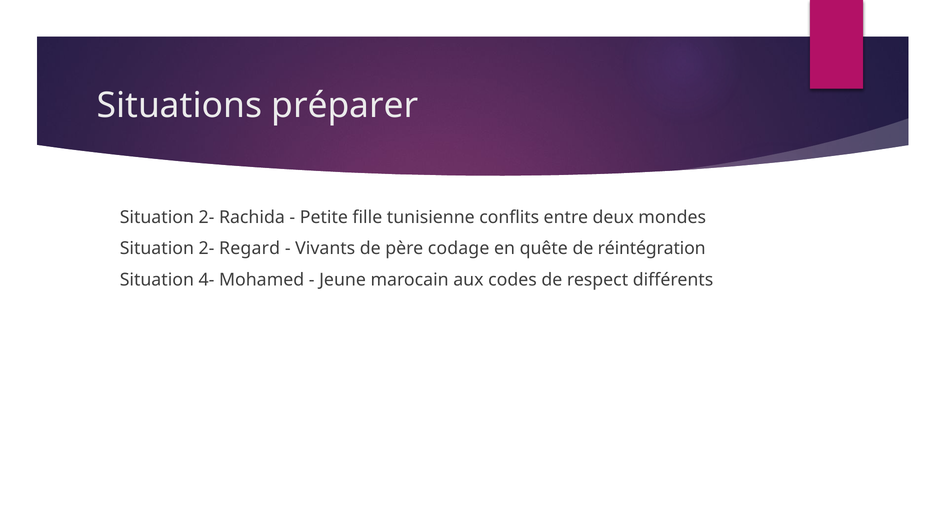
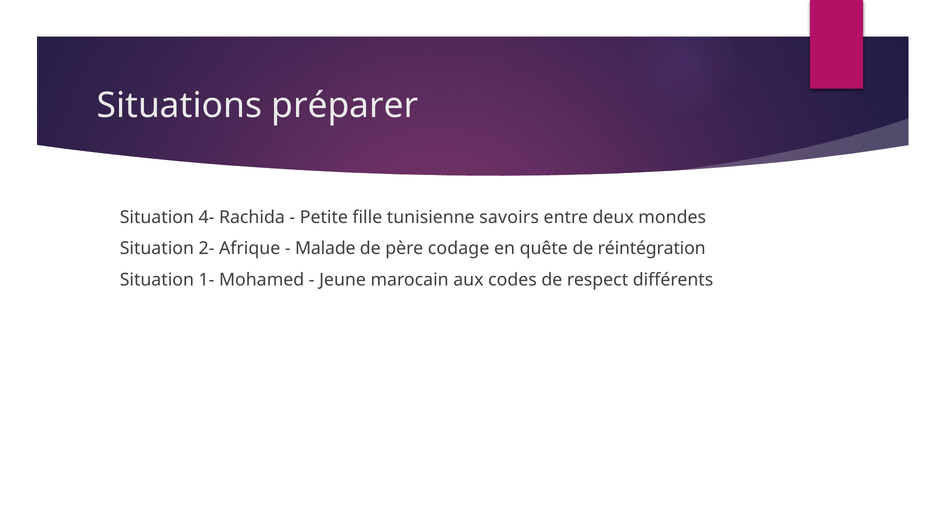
2-: 2- -> 4- (207, 217)
conflits: conflits -> savoirs (509, 217)
Regard: Regard -> Afrique (250, 249)
Vivants: Vivants -> Malade (325, 249)
4-: 4- -> 1- (207, 280)
